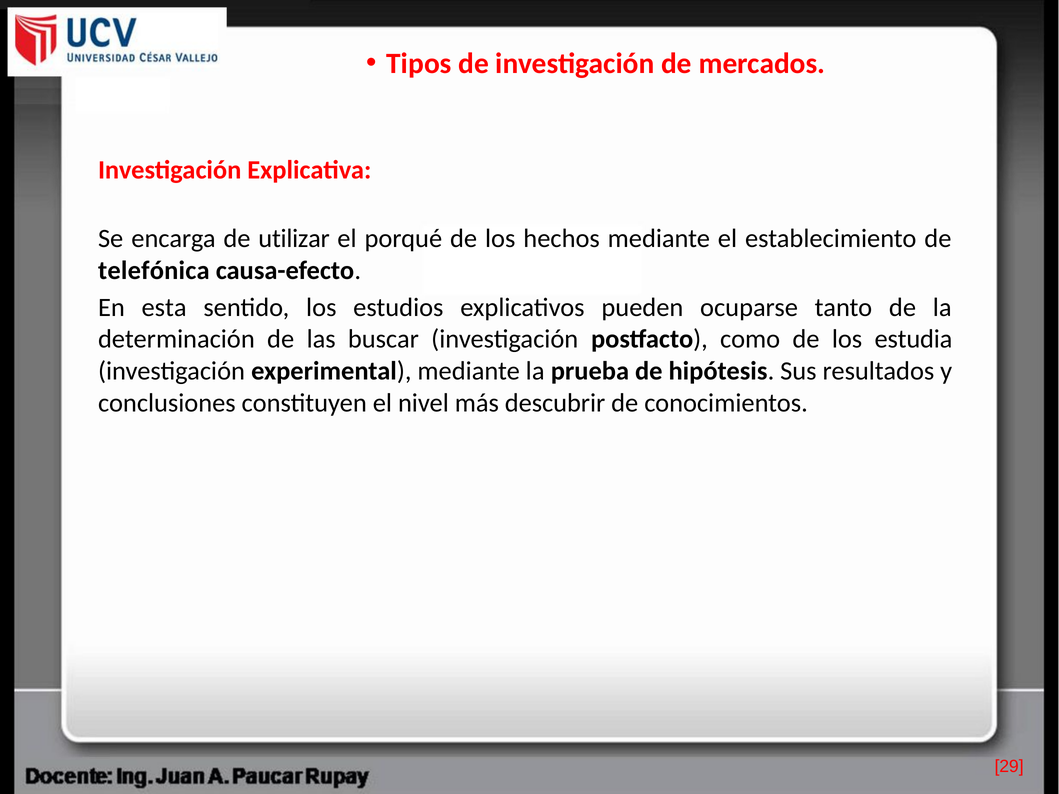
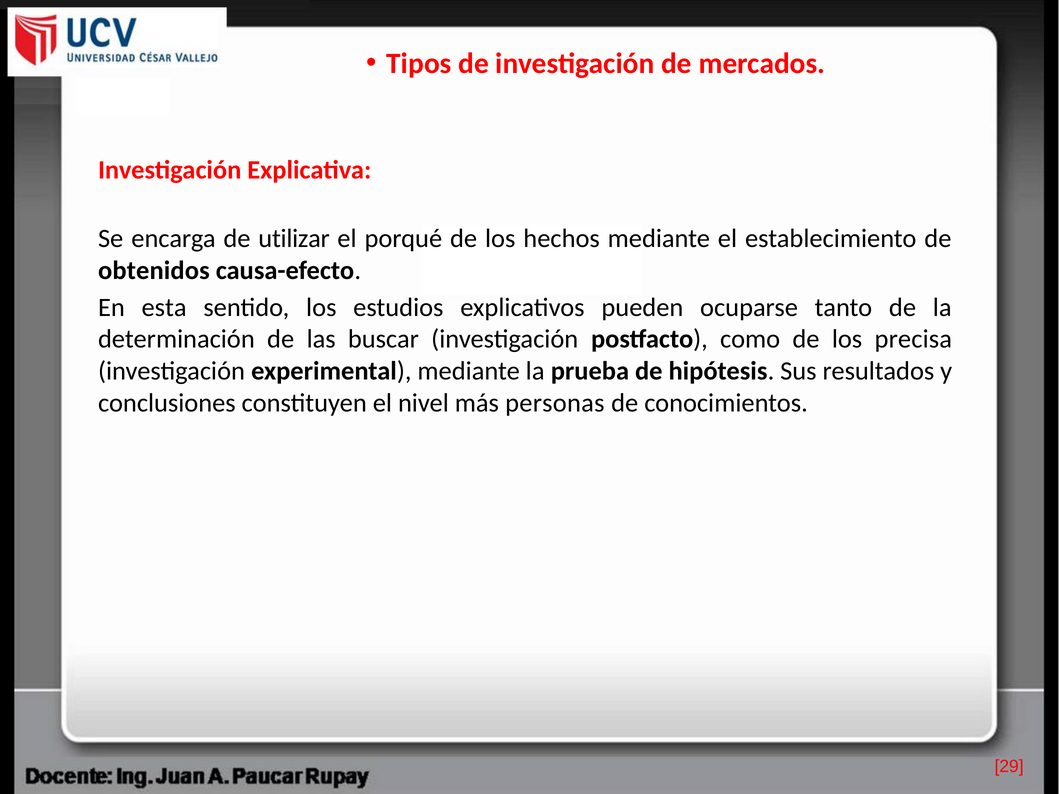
telefónica: telefónica -> obtenidos (154, 271)
estudia: estudia -> precisa (913, 339)
descubrir: descubrir -> personas (555, 403)
